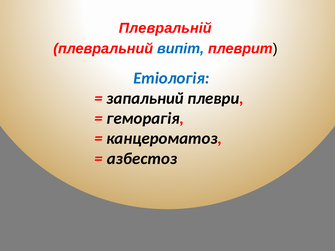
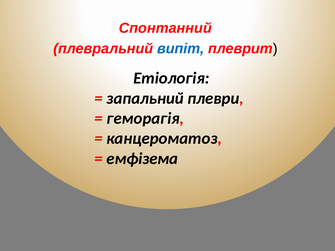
Плевральній: Плевральній -> Спонтанний (165, 28)
Етіологія colour: blue -> black (171, 78)
азбестоз: азбестоз -> емфізема (142, 159)
